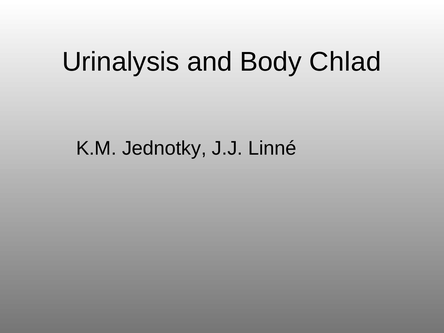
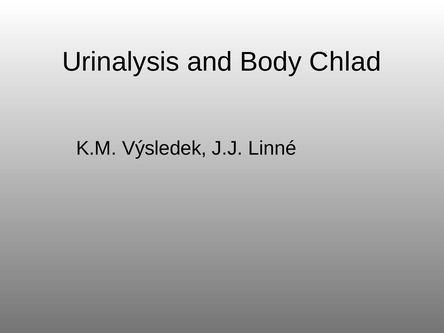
Jednotky: Jednotky -> Výsledek (164, 148)
